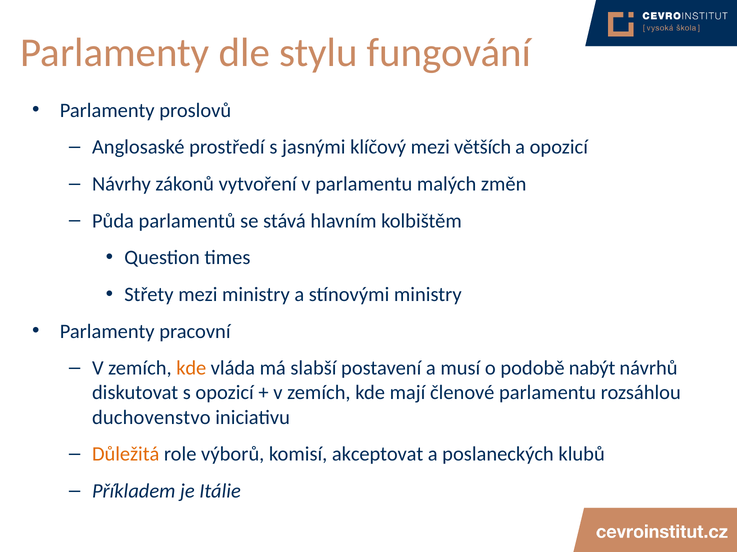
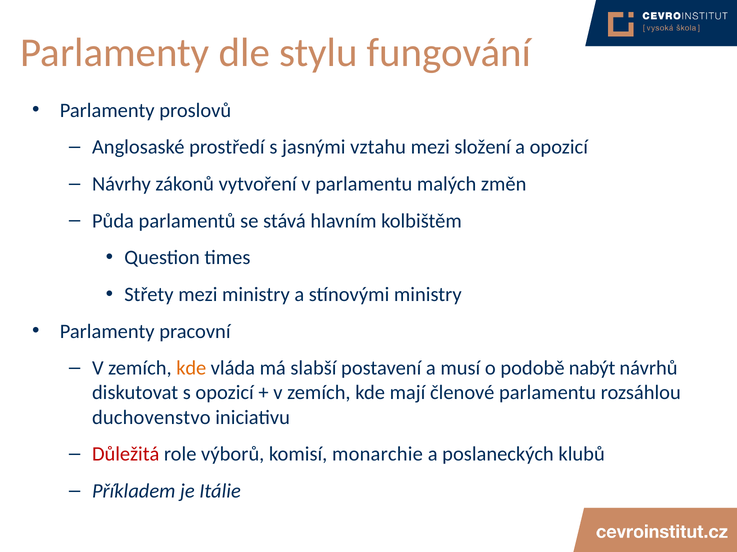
klíčový: klíčový -> vztahu (378, 147)
větších: větších -> složení (483, 147)
Důležitá colour: orange -> red (126, 455)
akceptovat: akceptovat -> monarchie (377, 455)
